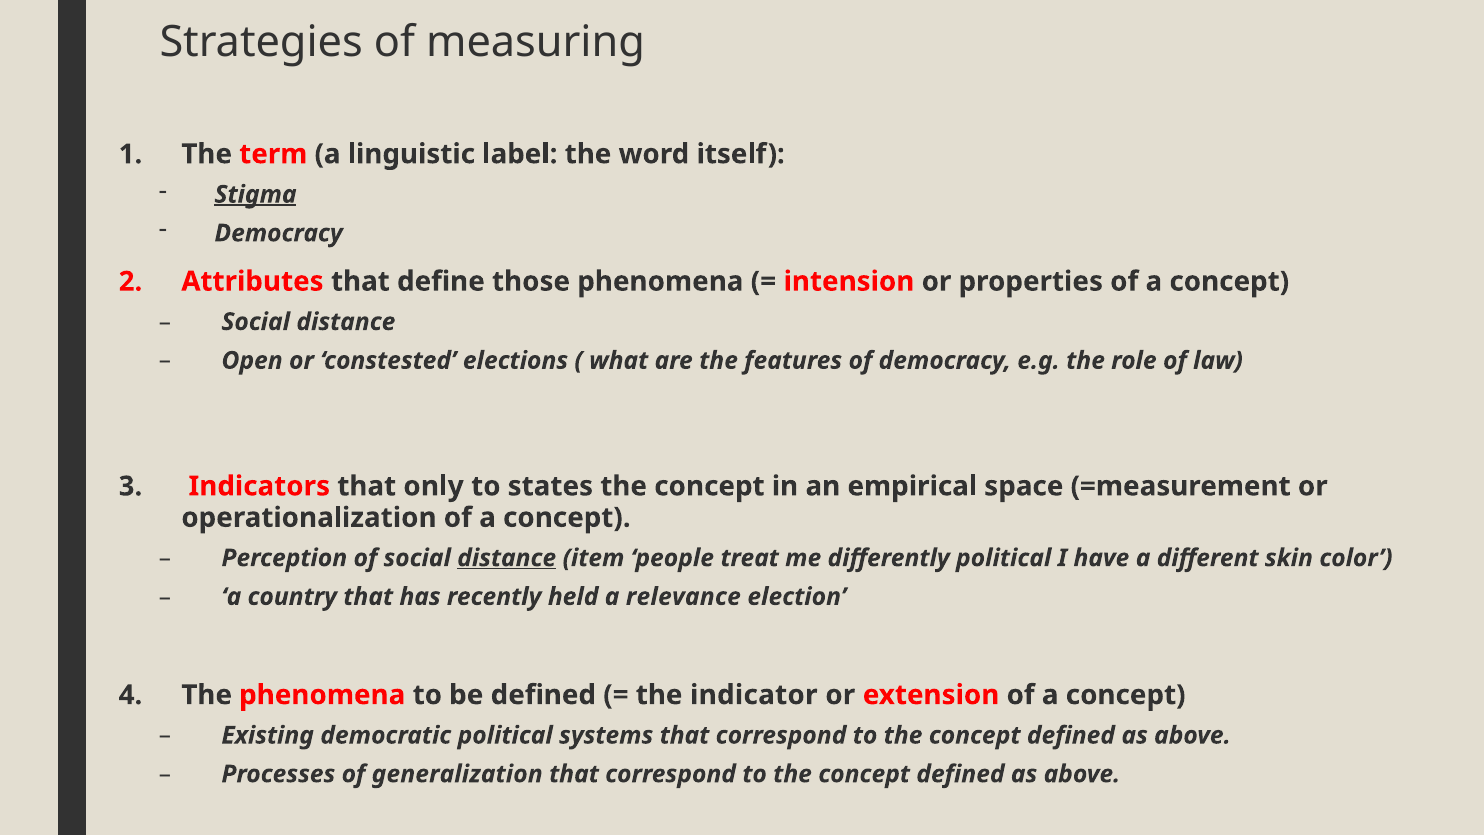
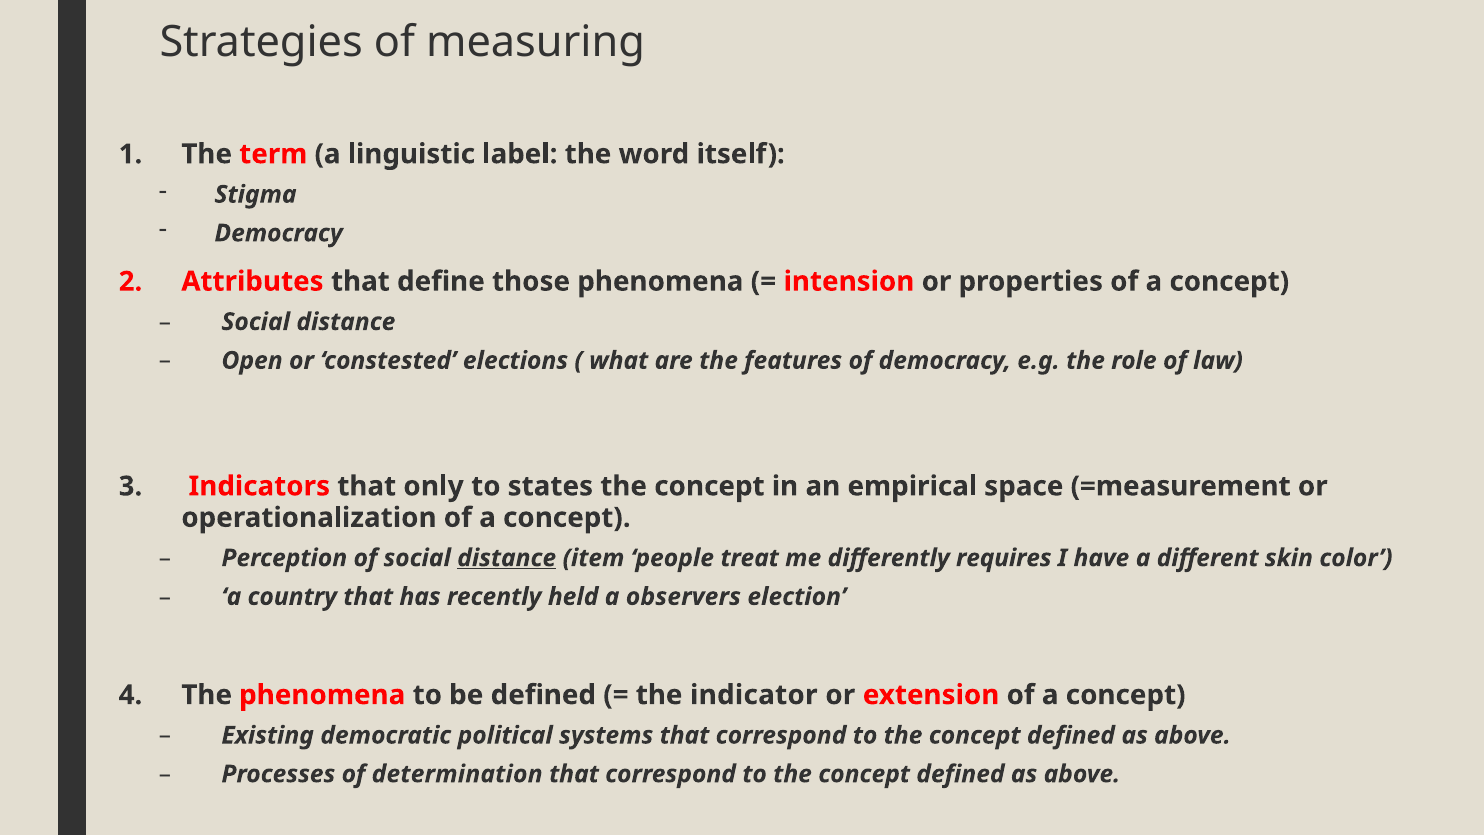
Stigma underline: present -> none (255, 194)
differently political: political -> requires (1004, 558)
relevance: relevance -> observers (683, 597)
generalization: generalization -> determination (457, 774)
